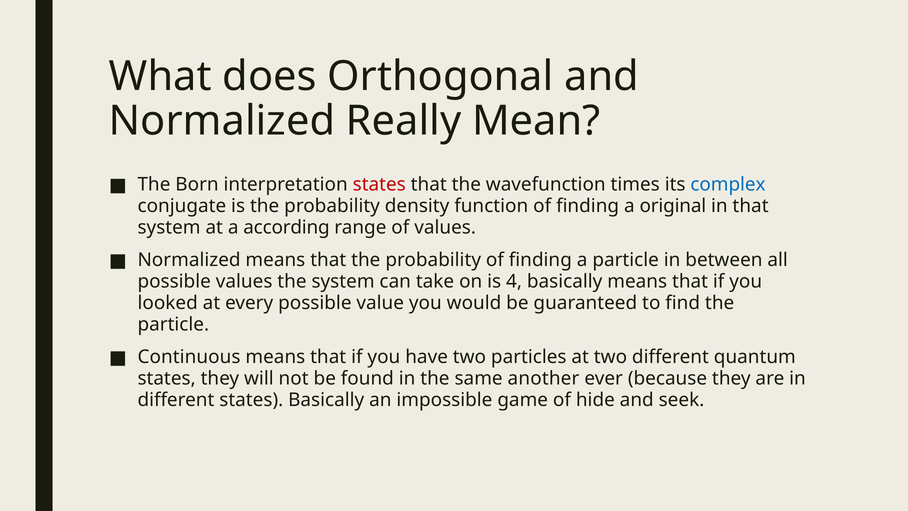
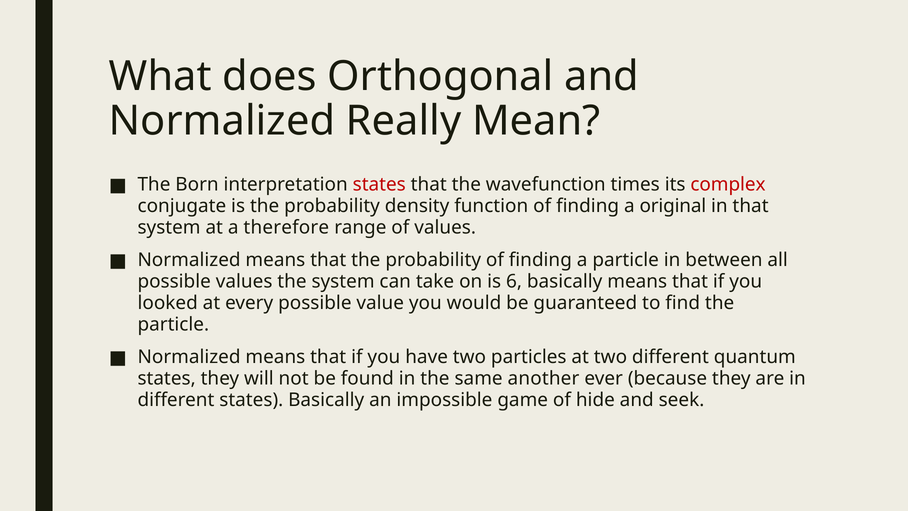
complex colour: blue -> red (728, 185)
according: according -> therefore (286, 227)
4: 4 -> 6 (514, 281)
Continuous: Continuous -> Normalized (189, 357)
